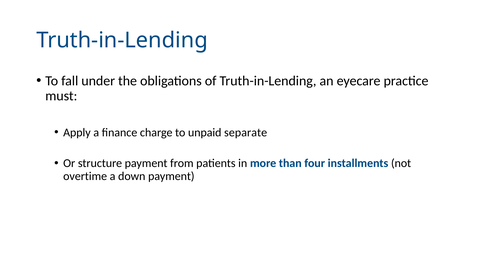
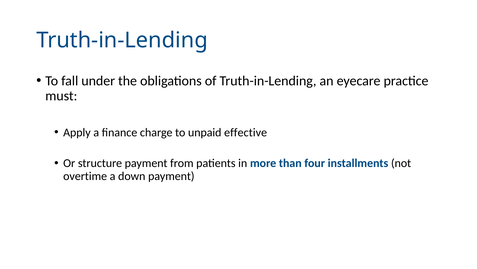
separate: separate -> effective (246, 132)
